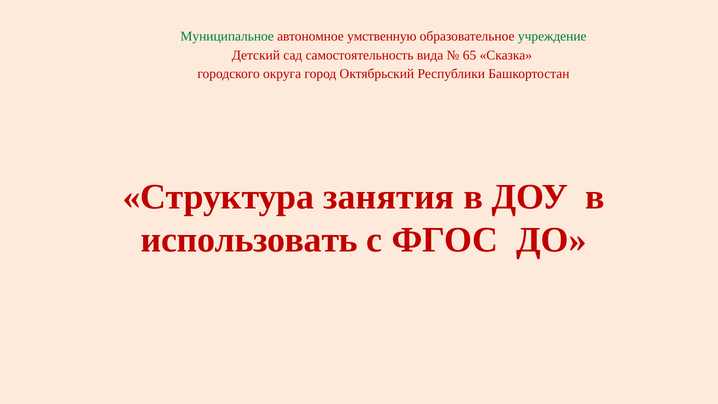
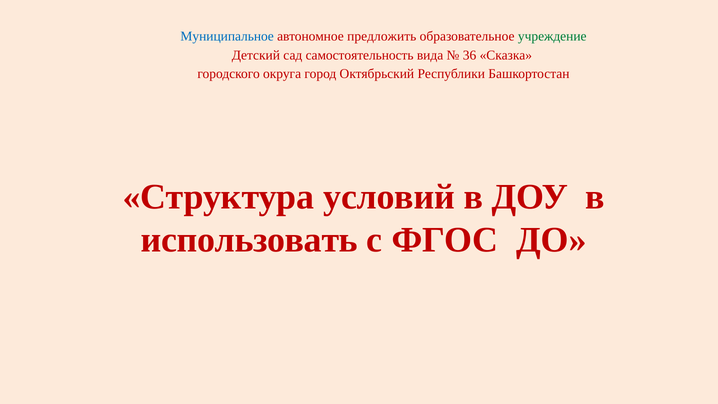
Муниципальное colour: green -> blue (227, 36)
умственную: умственную -> предложить (382, 36)
65: 65 -> 36 (470, 55)
занятия: занятия -> условий (389, 197)
